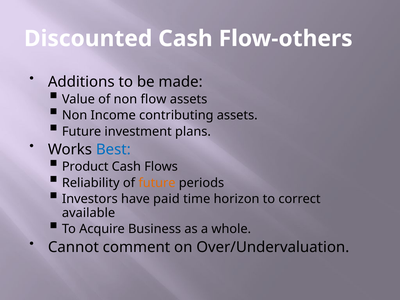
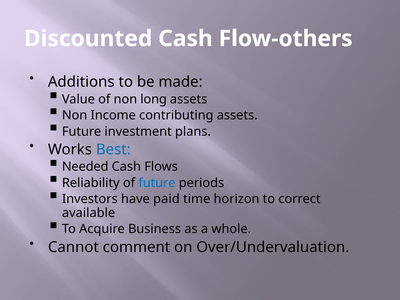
flow: flow -> long (154, 99)
Product: Product -> Needed (85, 167)
future colour: orange -> blue (157, 183)
